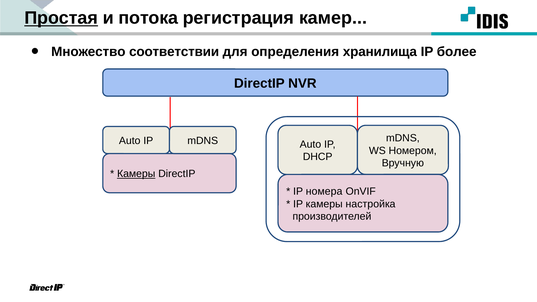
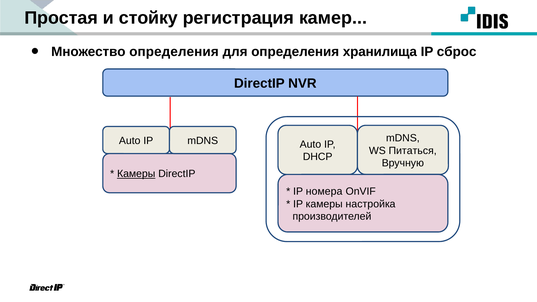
Простая underline: present -> none (61, 18)
потока: потока -> стойку (148, 18)
Множество соответствии: соответствии -> определения (174, 52)
более: более -> сброс (457, 52)
Номером: Номером -> Питаться (413, 151)
